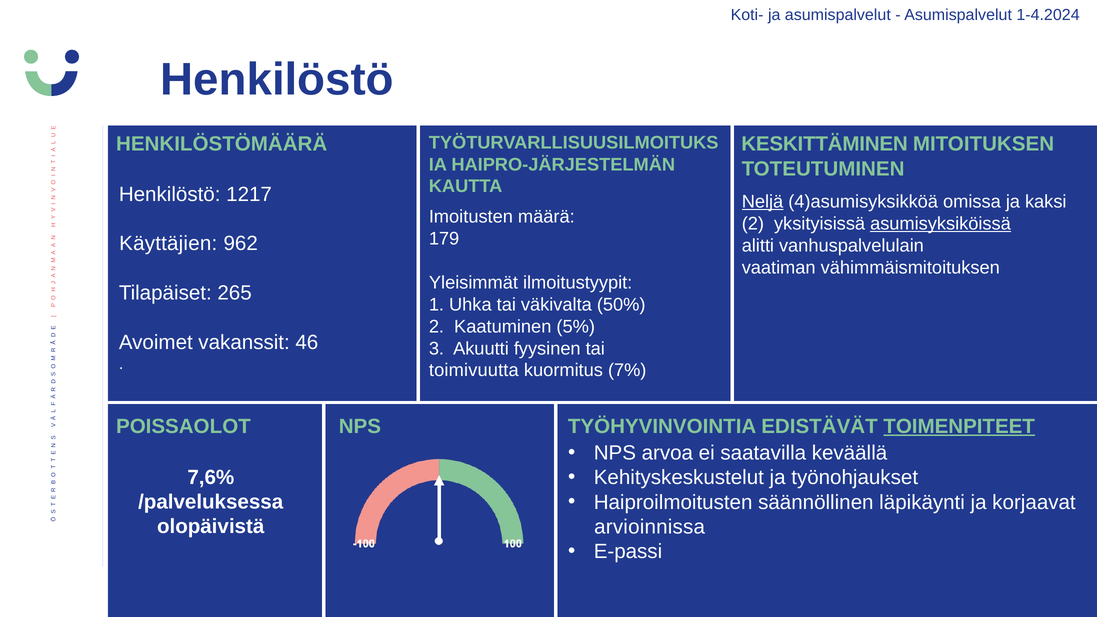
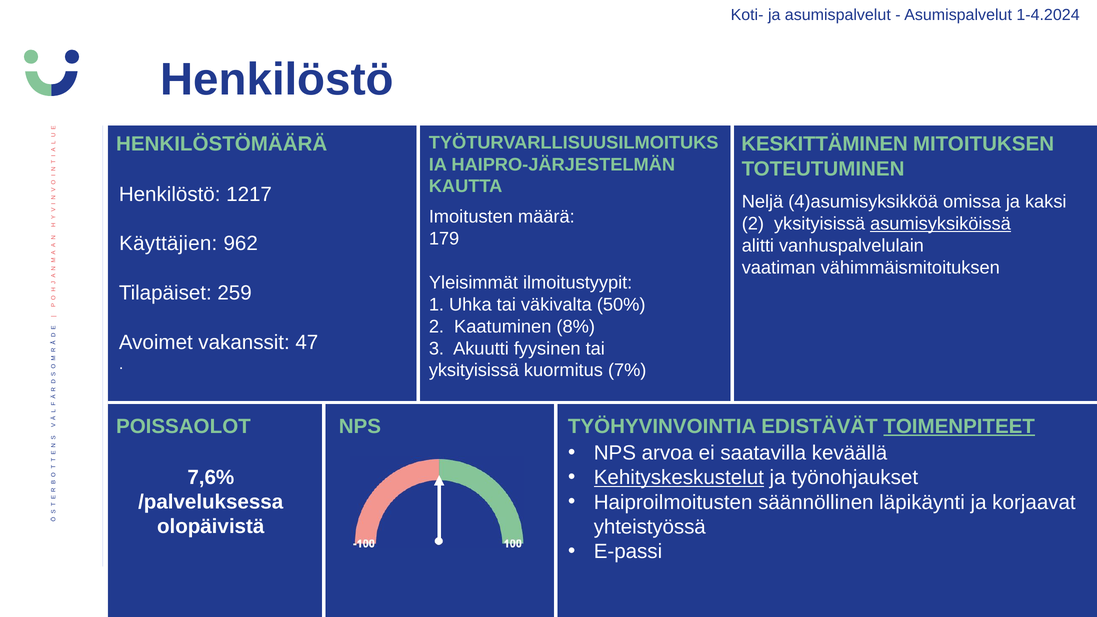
Neljä underline: present -> none (763, 202)
265: 265 -> 259 (235, 293)
5%: 5% -> 8% (576, 327)
46: 46 -> 47 (307, 342)
toimivuutta: toimivuutta -> yksityisissä (474, 370)
Kehityskeskustelut underline: none -> present (679, 478)
arvioinnissa: arvioinnissa -> yhteistyössä (650, 527)
